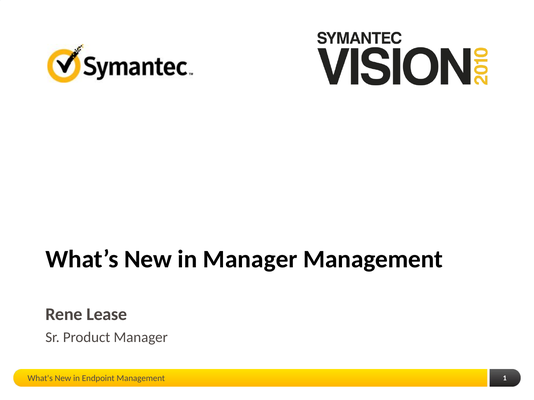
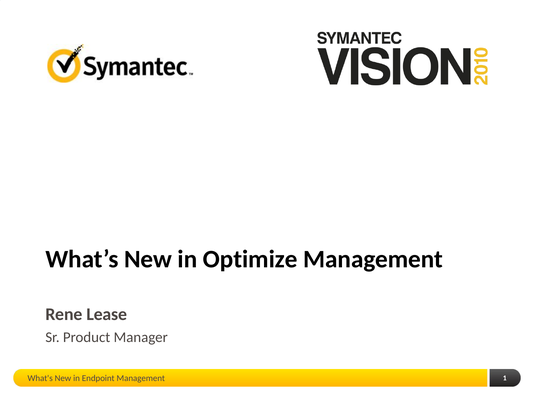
in Manager: Manager -> Optimize (250, 259)
